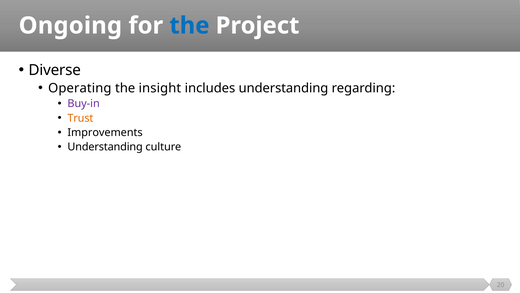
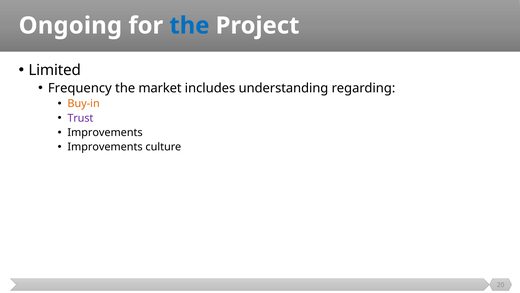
Diverse: Diverse -> Limited (55, 70)
Operating: Operating -> Frequency (80, 88)
insight: insight -> market (160, 88)
Buy-in colour: purple -> orange (84, 104)
Trust colour: orange -> purple (80, 118)
Understanding: Understanding -> Improvements (105, 147)
